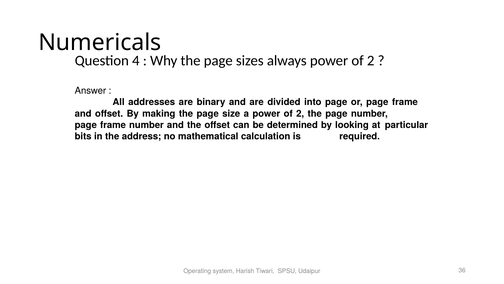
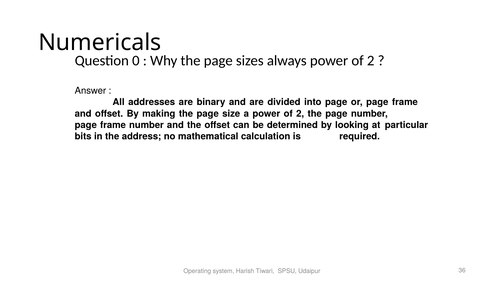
4: 4 -> 0 (136, 61)
